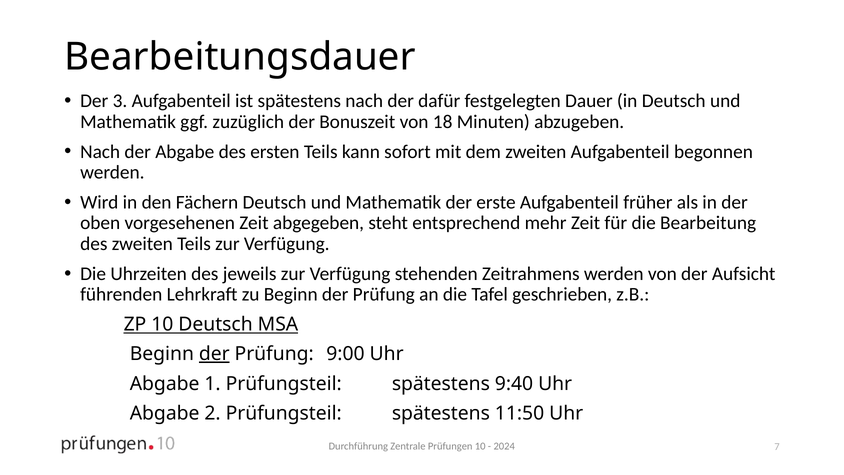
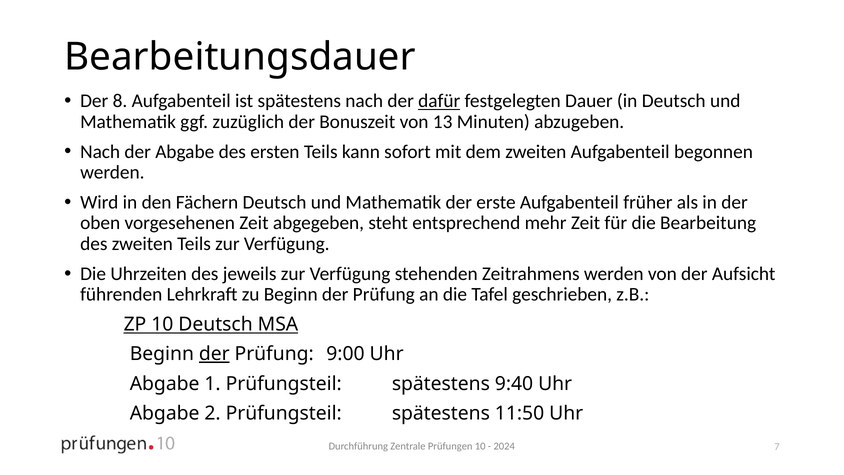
3: 3 -> 8 (120, 101)
dafür underline: none -> present (439, 101)
18: 18 -> 13 (443, 122)
